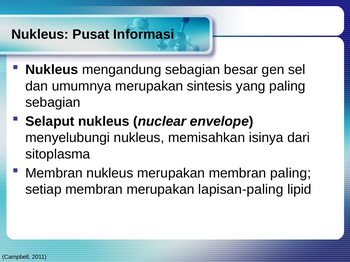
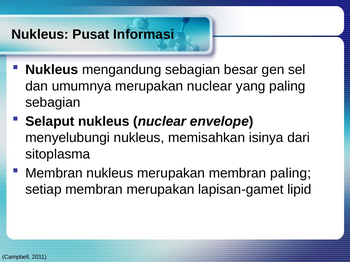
merupakan sintesis: sintesis -> nuclear (210, 86)
lapisan-paling: lapisan-paling -> lapisan-gamet (241, 190)
